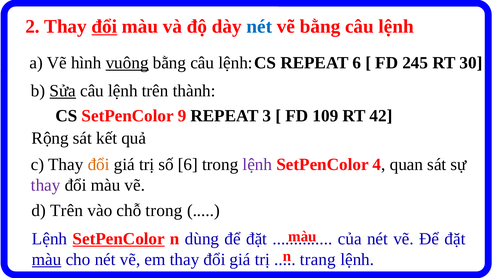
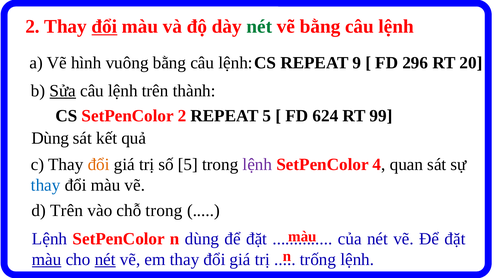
nét colour: blue -> green (259, 27)
vuông underline: present -> none (127, 63)
REPEAT 6: 6 -> 9 (357, 63)
245: 245 -> 296 (415, 63)
30: 30 -> 20 (471, 63)
SetPenColor 9: 9 -> 2 (182, 116)
REPEAT 3: 3 -> 5 (267, 116)
109: 109 -> 624 (325, 116)
42: 42 -> 99 (381, 116)
Rộng: Rộng -> Dùng (50, 138)
số 6: 6 -> 5 (188, 165)
thay colour: purple -> blue (46, 185)
SetPenColor underline: present -> none (119, 239)
nét underline: none -> present (105, 259)
trang: trang -> trống (318, 259)
